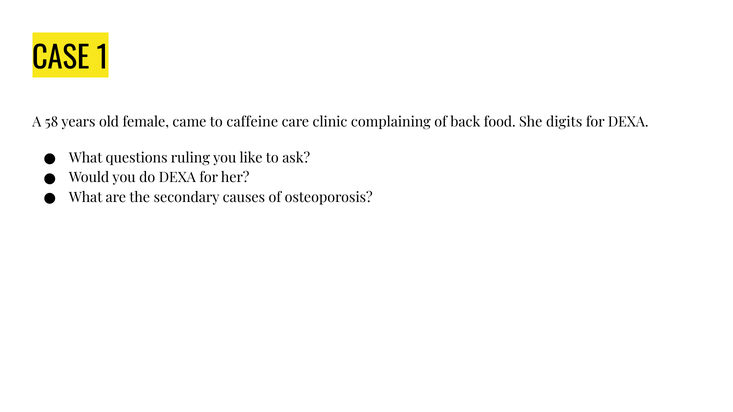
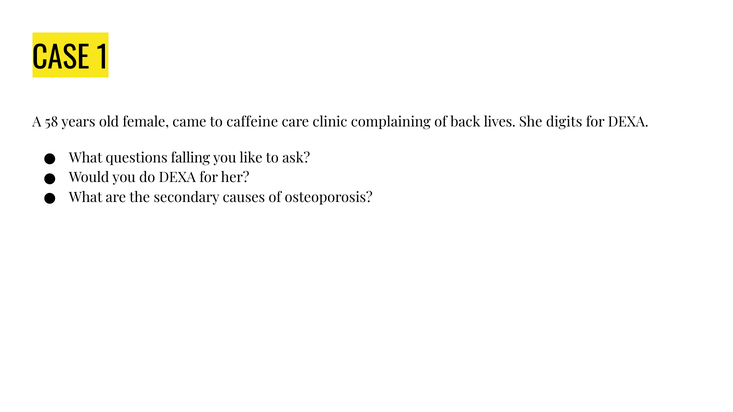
food: food -> lives (500, 122)
ruling: ruling -> falling (190, 158)
